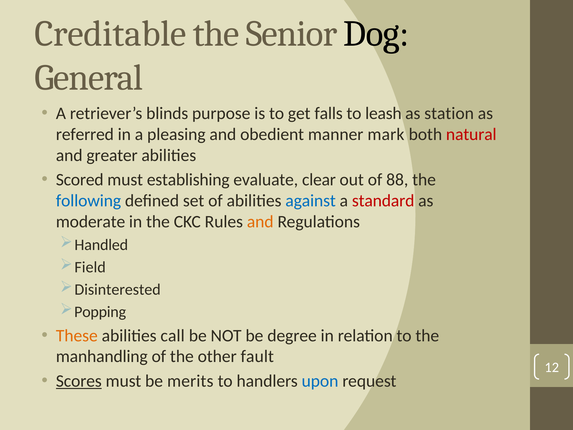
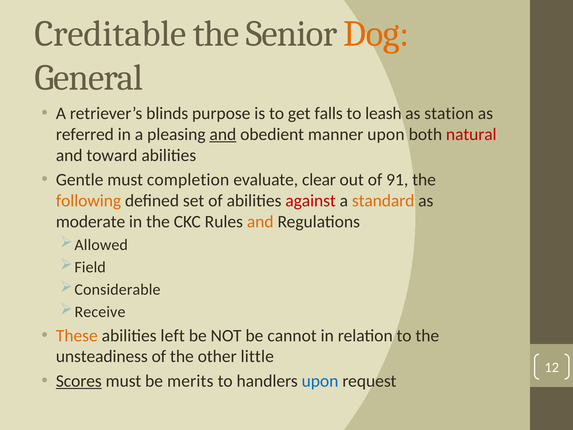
Dog colour: black -> orange (376, 34)
and underline: none -> present (223, 134)
manner mark: mark -> upon (386, 134)
greater: greater -> toward (112, 155)
Scored: Scored -> Gentle (80, 180)
establishing: establishing -> completion (188, 180)
88: 88 -> 91 (397, 180)
following colour: blue -> orange (89, 201)
against colour: blue -> red (311, 201)
standard colour: red -> orange (383, 201)
Handled: Handled -> Allowed (101, 245)
Disinterested: Disinterested -> Considerable (117, 289)
Popping: Popping -> Receive (100, 312)
call: call -> left (173, 335)
degree: degree -> cannot (292, 335)
manhandling: manhandling -> unsteadiness (102, 356)
fault: fault -> little (257, 356)
